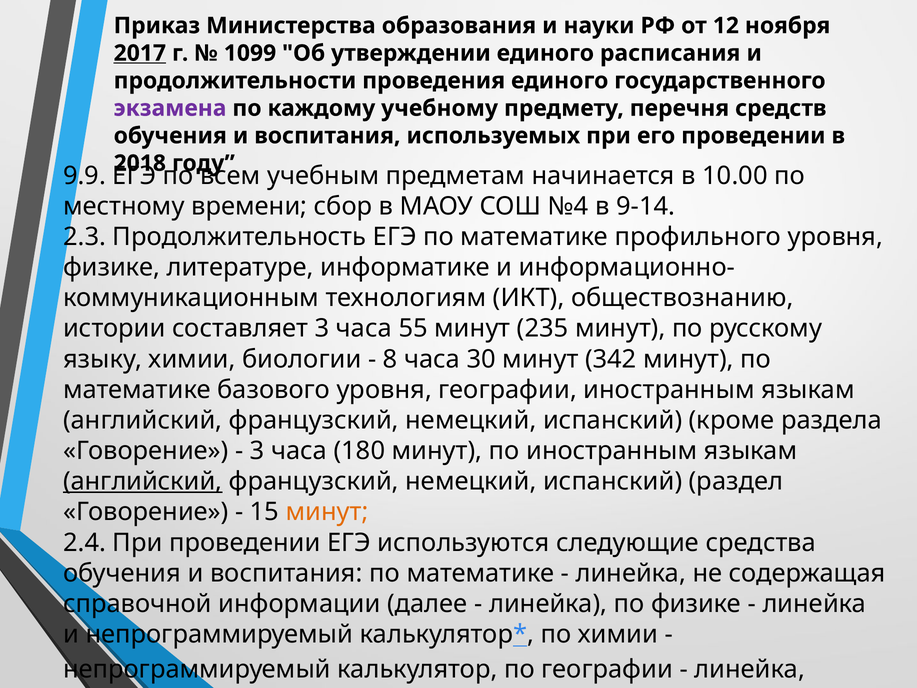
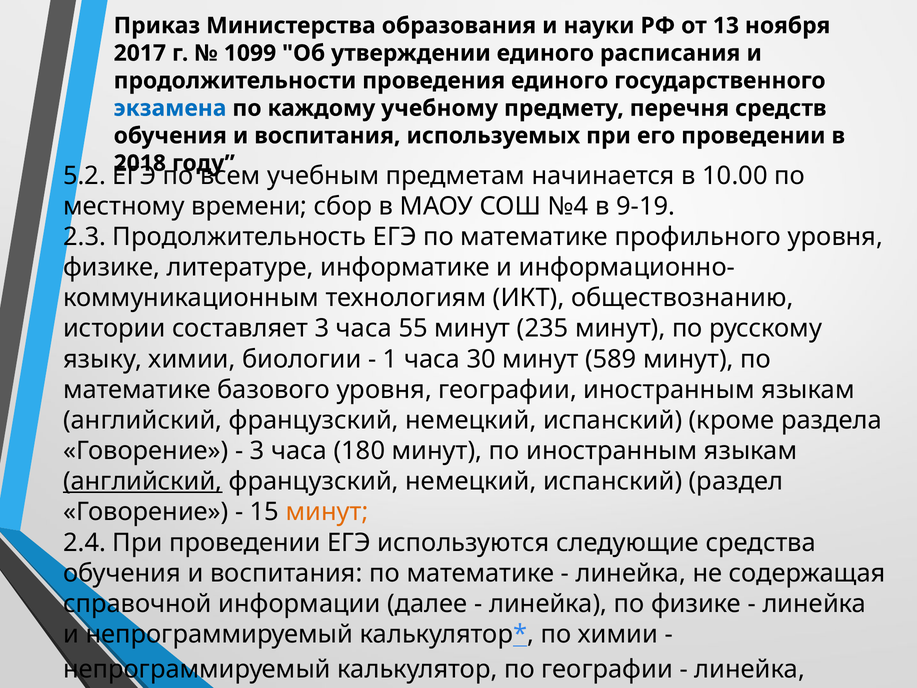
12: 12 -> 13 (726, 26)
2017 underline: present -> none (140, 53)
экзамена colour: purple -> blue (170, 108)
9.9: 9.9 -> 5.2 (84, 176)
9-14: 9-14 -> 9-19 (646, 206)
8: 8 -> 1 (390, 359)
342: 342 -> 589 (611, 359)
